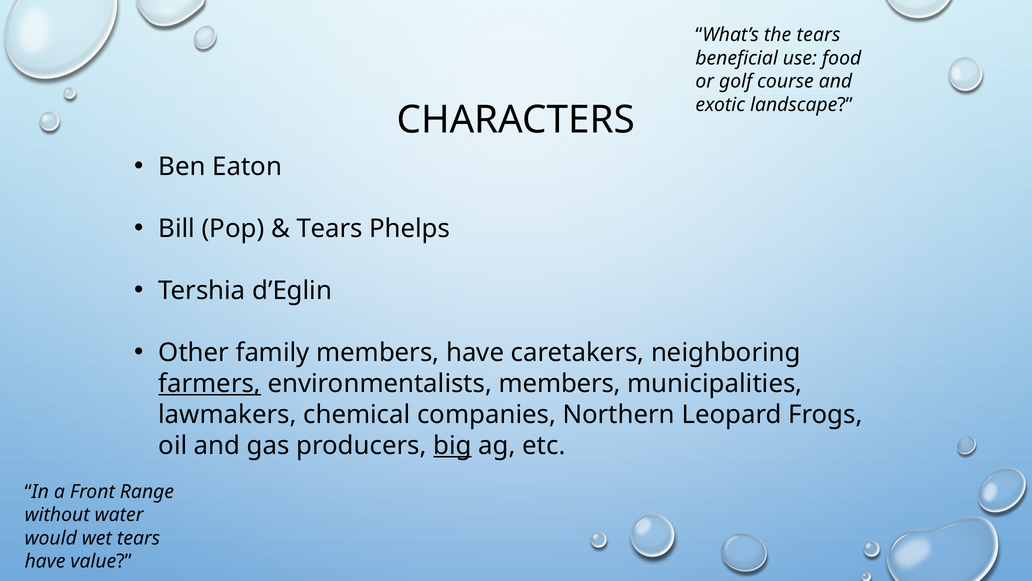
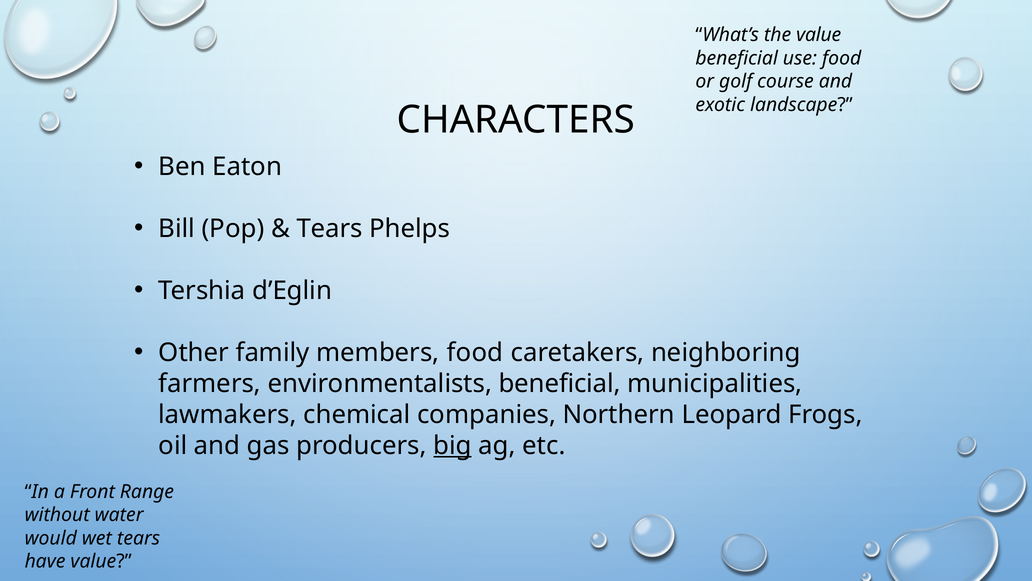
the tears: tears -> value (819, 35)
members have: have -> food (475, 352)
farmers underline: present -> none (210, 383)
environmentalists members: members -> beneficial (560, 383)
